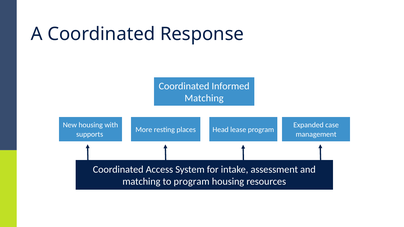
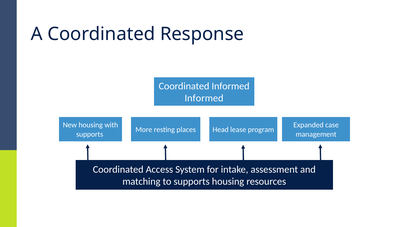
Matching: Matching -> Informed (204, 98)
to program: program -> supports (192, 182)
